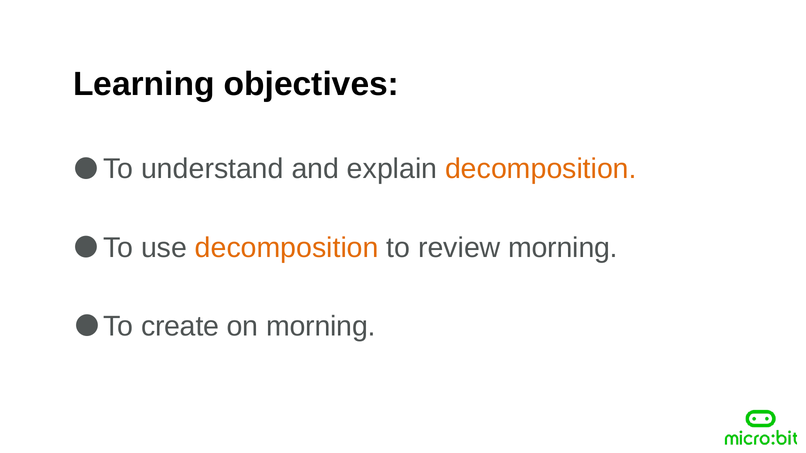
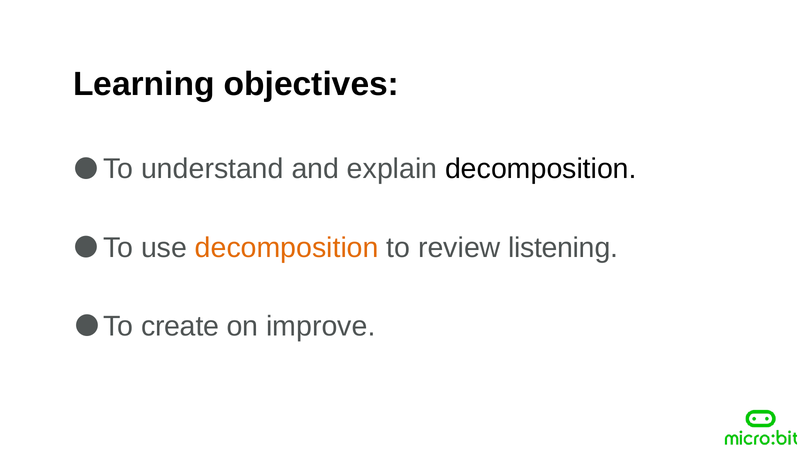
decomposition colour: orange -> black (541, 169)
review morning: morning -> listening (563, 248)
on morning: morning -> improve (321, 327)
